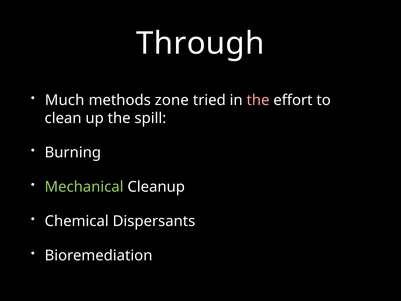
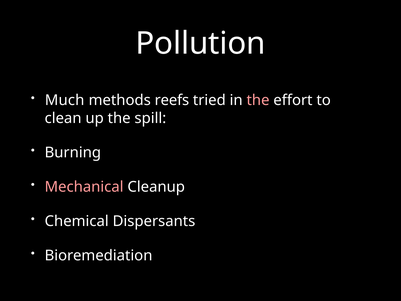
Through: Through -> Pollution (201, 43)
zone: zone -> reefs (172, 100)
Mechanical colour: light green -> pink (84, 187)
